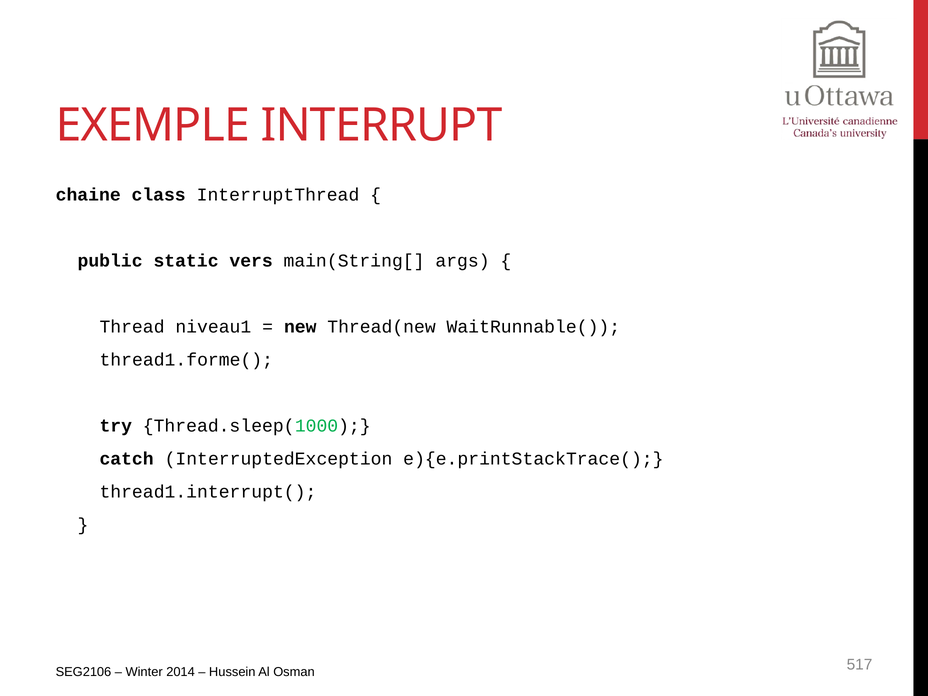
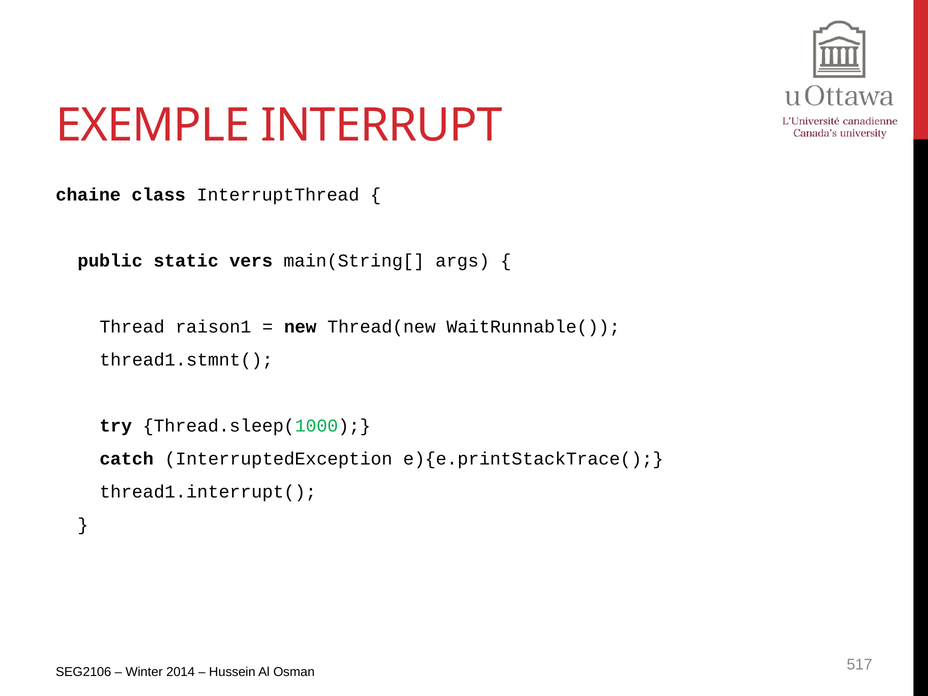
niveau1: niveau1 -> raison1 (213, 327)
thread1.forme(: thread1.forme( -> thread1.stmnt( (186, 360)
